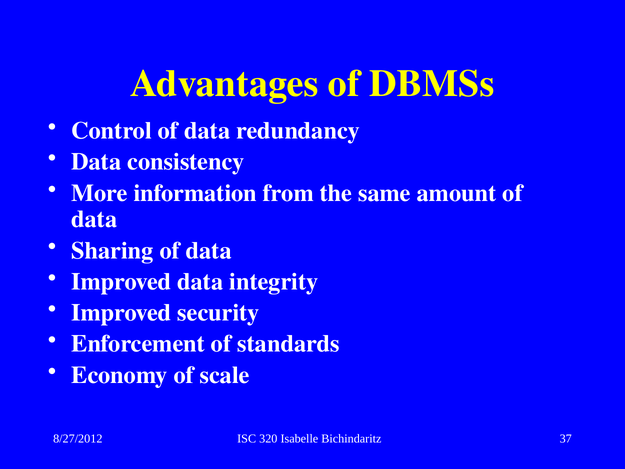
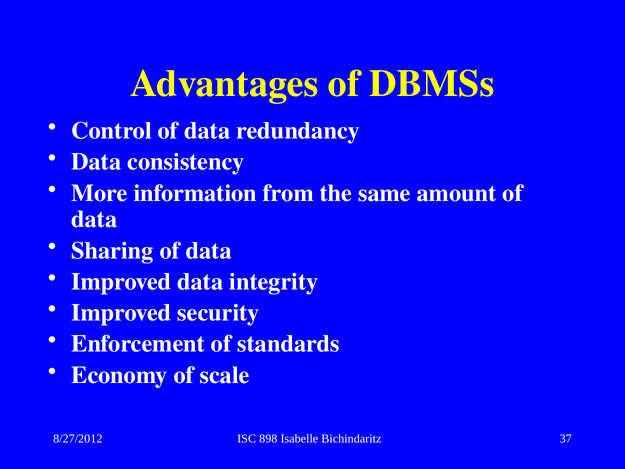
320: 320 -> 898 (268, 438)
